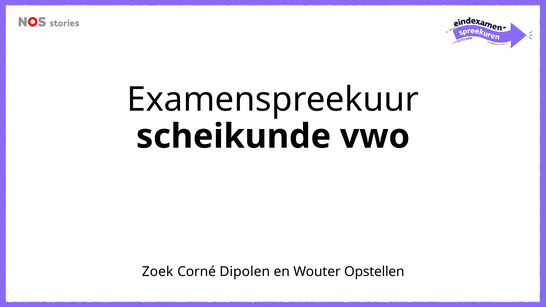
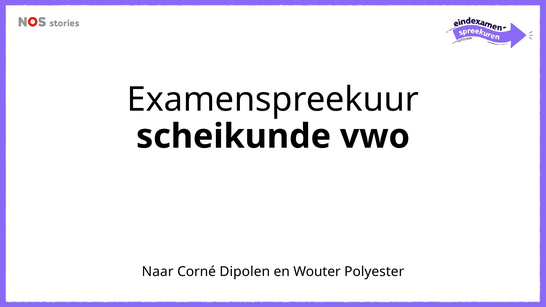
Zoek: Zoek -> Naar (158, 272)
Opstellen: Opstellen -> Polyester (374, 272)
